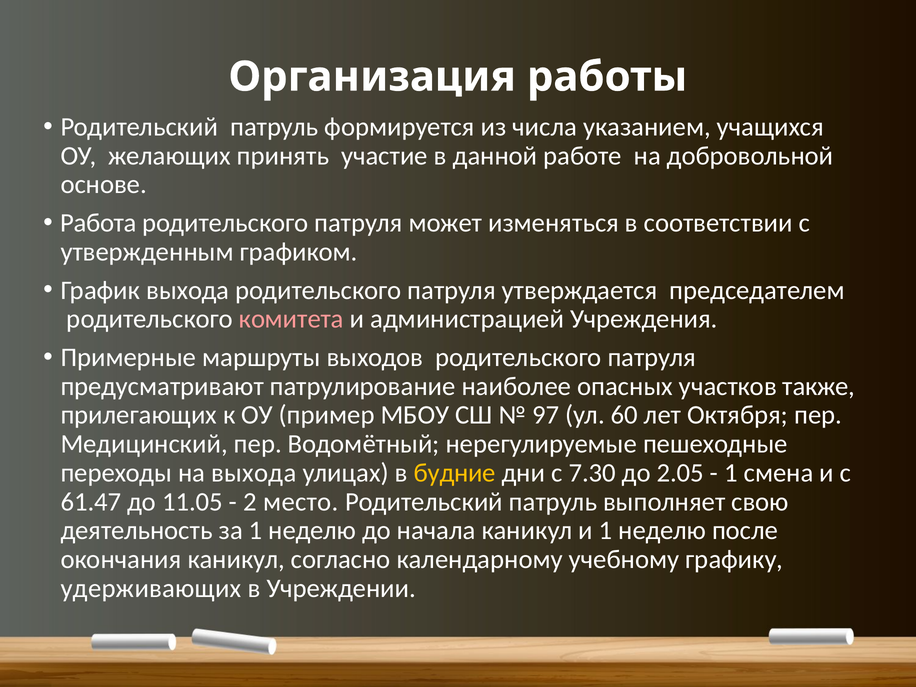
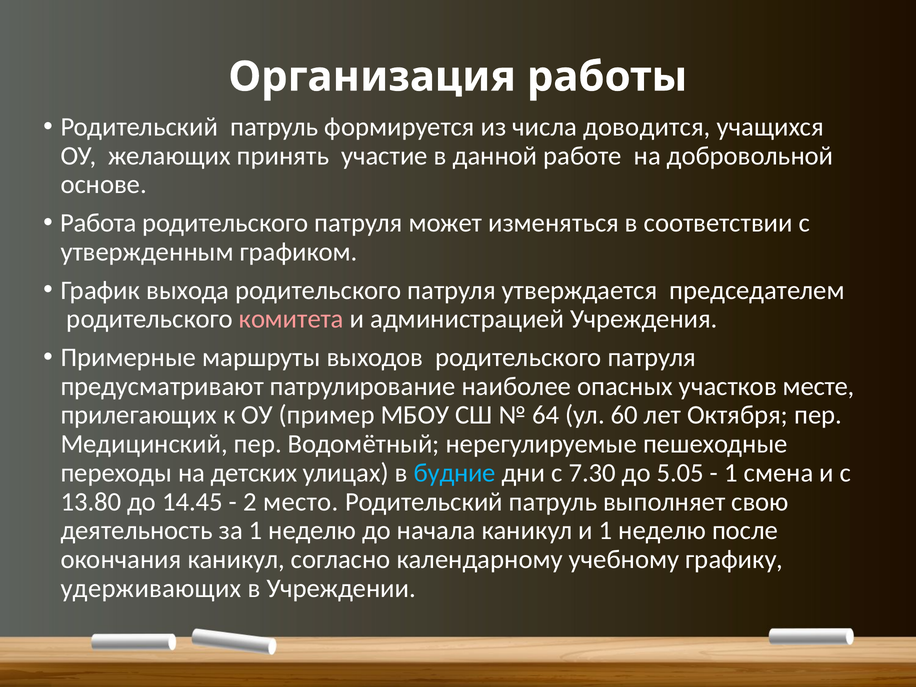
указанием: указанием -> доводится (647, 127)
также: также -> месте (819, 386)
97: 97 -> 64 (546, 415)
на выхода: выхода -> детских (254, 473)
будние colour: yellow -> light blue (455, 473)
2.05: 2.05 -> 5.05 (680, 473)
61.47: 61.47 -> 13.80 (91, 502)
11.05: 11.05 -> 14.45 (192, 502)
